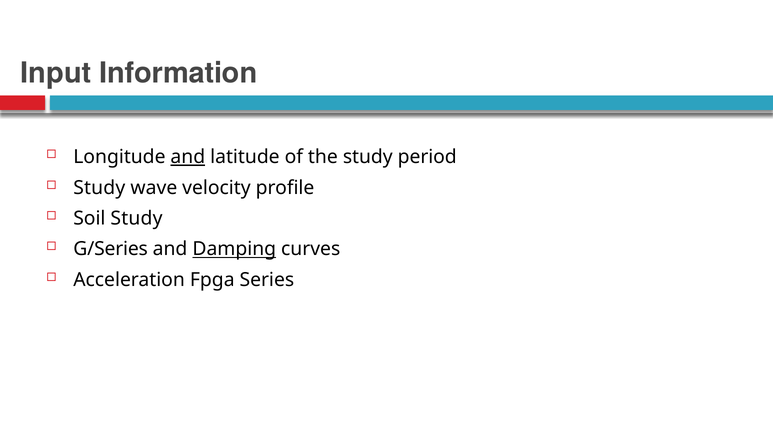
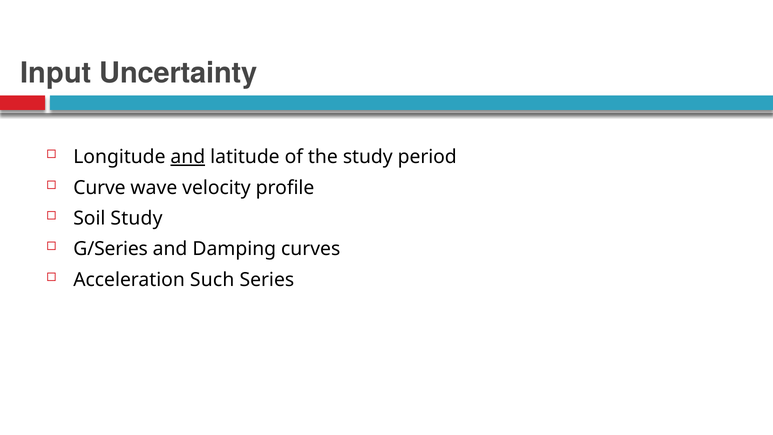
Information: Information -> Uncertainty (178, 73)
Study: Study -> Curve (99, 188)
Damping underline: present -> none (234, 249)
Fpga: Fpga -> Such (212, 280)
